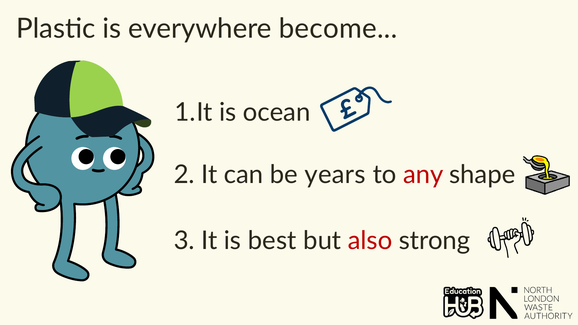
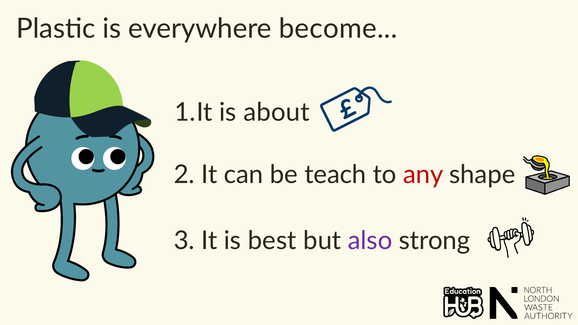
ocean: ocean -> about (277, 112)
years: years -> teach (335, 175)
also colour: red -> purple (370, 241)
